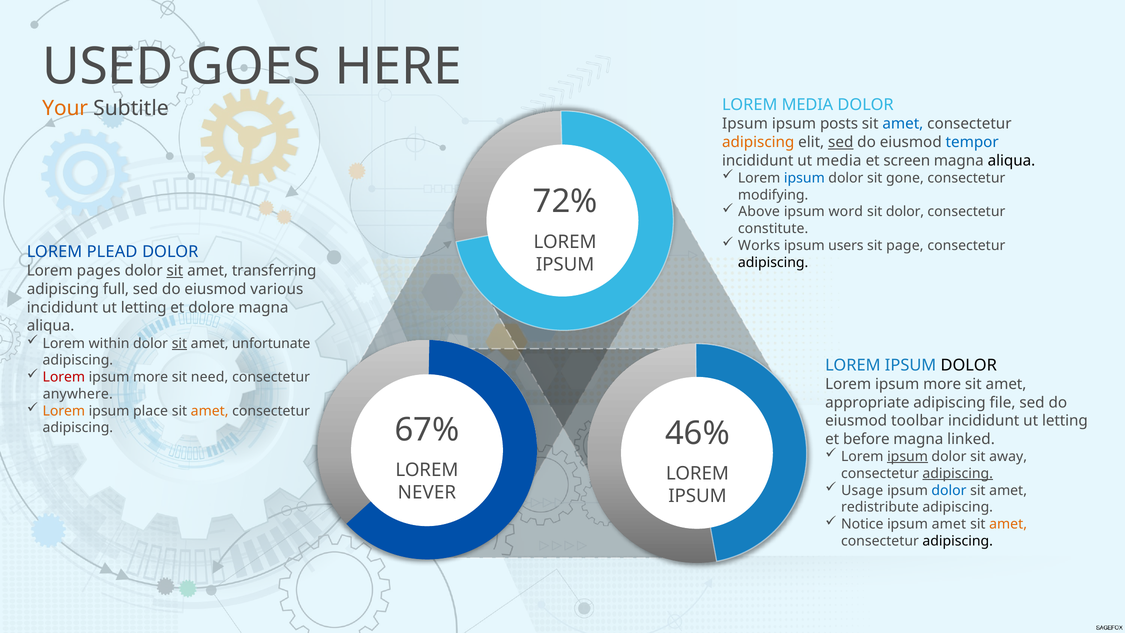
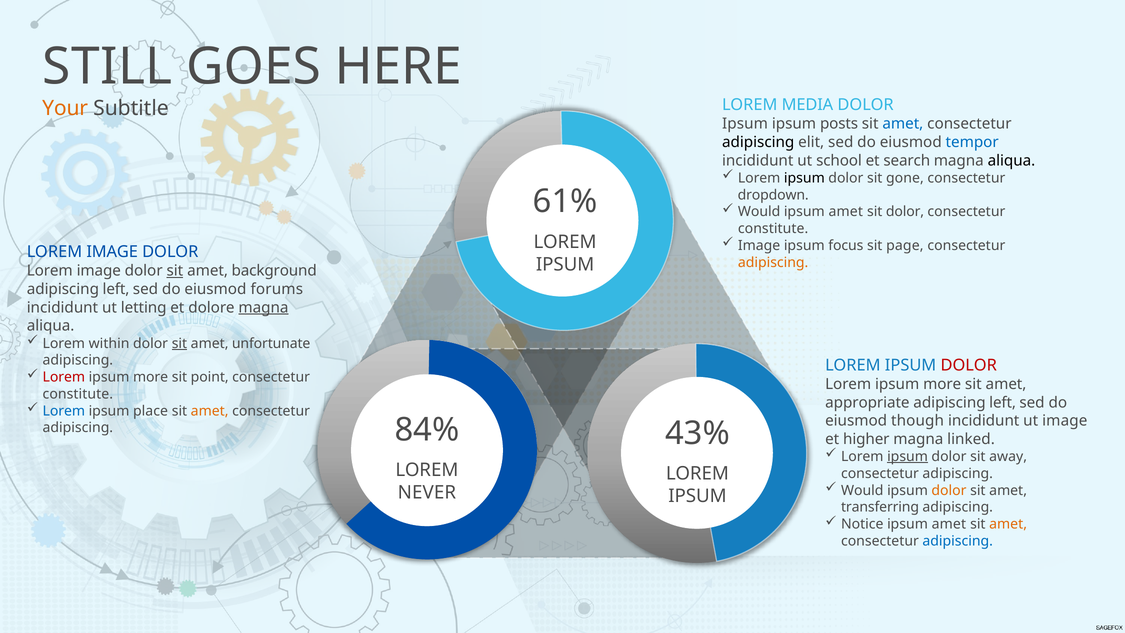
USED: USED -> STILL (107, 67)
adipiscing colour: orange -> black (758, 142)
sed underline: present -> none (841, 142)
ut media: media -> school (839, 161)
screen: screen -> search (907, 161)
ipsum colour: blue -> black (804, 178)
modifying: modifying -> dropdown (773, 195)
72%: 72% -> 61% (565, 202)
Above: Above -> Would (759, 212)
word: word -> amet (846, 212)
Works: Works -> Image (759, 246)
users: users -> focus (846, 246)
PLEAD: PLEAD -> IMAGE (112, 252)
adipiscing colour: black -> orange (773, 262)
pages: pages -> image (99, 271)
transferring: transferring -> background (274, 271)
full: full -> left (116, 289)
various: various -> forums (277, 289)
magna underline: none -> present (264, 307)
DOLOR colour: black -> red (969, 365)
need: need -> point (210, 377)
anywhere: anywhere -> constitute (78, 394)
file: file -> left (1003, 402)
Lorem colour: orange -> blue (64, 411)
toolbar: toolbar -> though (918, 421)
letting: letting -> image (1065, 421)
67%: 67% -> 84% (427, 430)
46%: 46% -> 43% (698, 433)
before: before -> higher (866, 439)
adipiscing underline: present -> none (958, 473)
Usage: Usage -> Would (862, 490)
dolor colour: blue -> orange (949, 490)
redistribute: redistribute -> transferring (880, 507)
adipiscing colour: black -> blue (958, 541)
